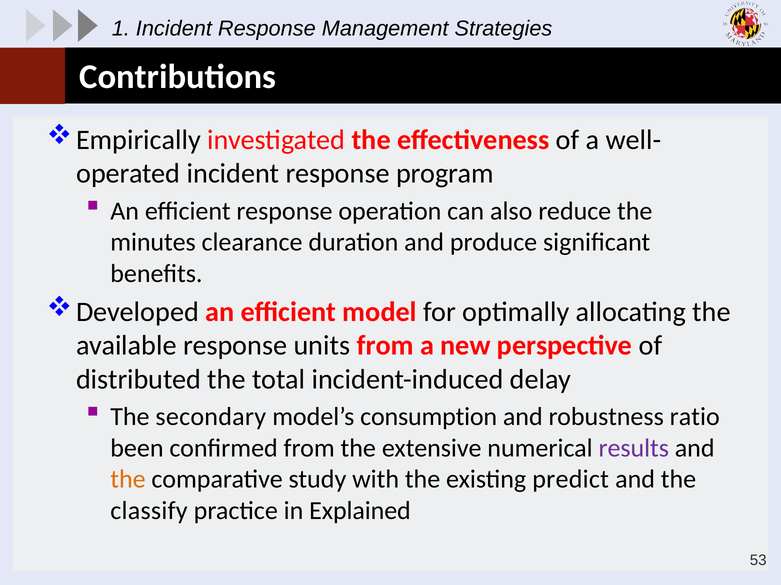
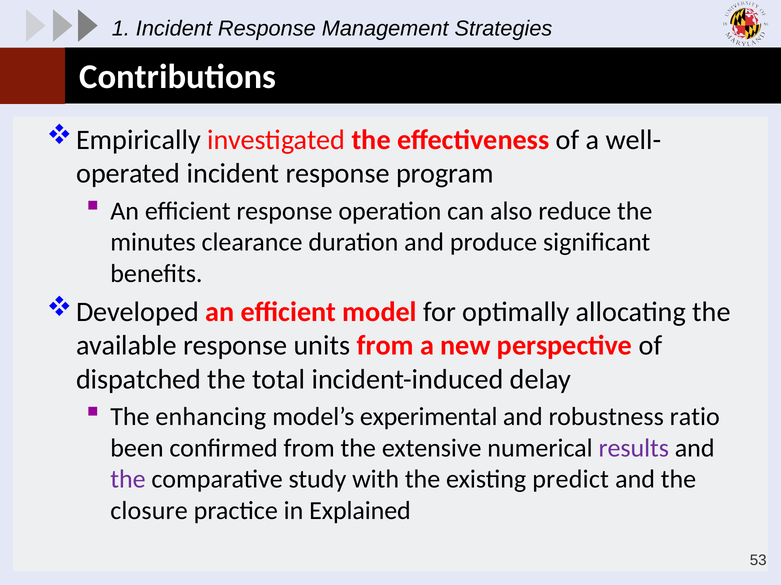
distributed: distributed -> dispatched (139, 380)
secondary: secondary -> enhancing (211, 417)
consumption: consumption -> experimental (429, 417)
the colour: orange -> purple (128, 480)
classify: classify -> closure (149, 511)
